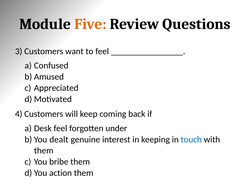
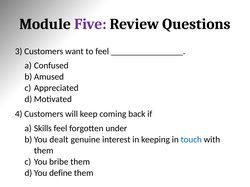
Five colour: orange -> purple (90, 24)
Desk: Desk -> Skills (43, 129)
action: action -> define (61, 173)
